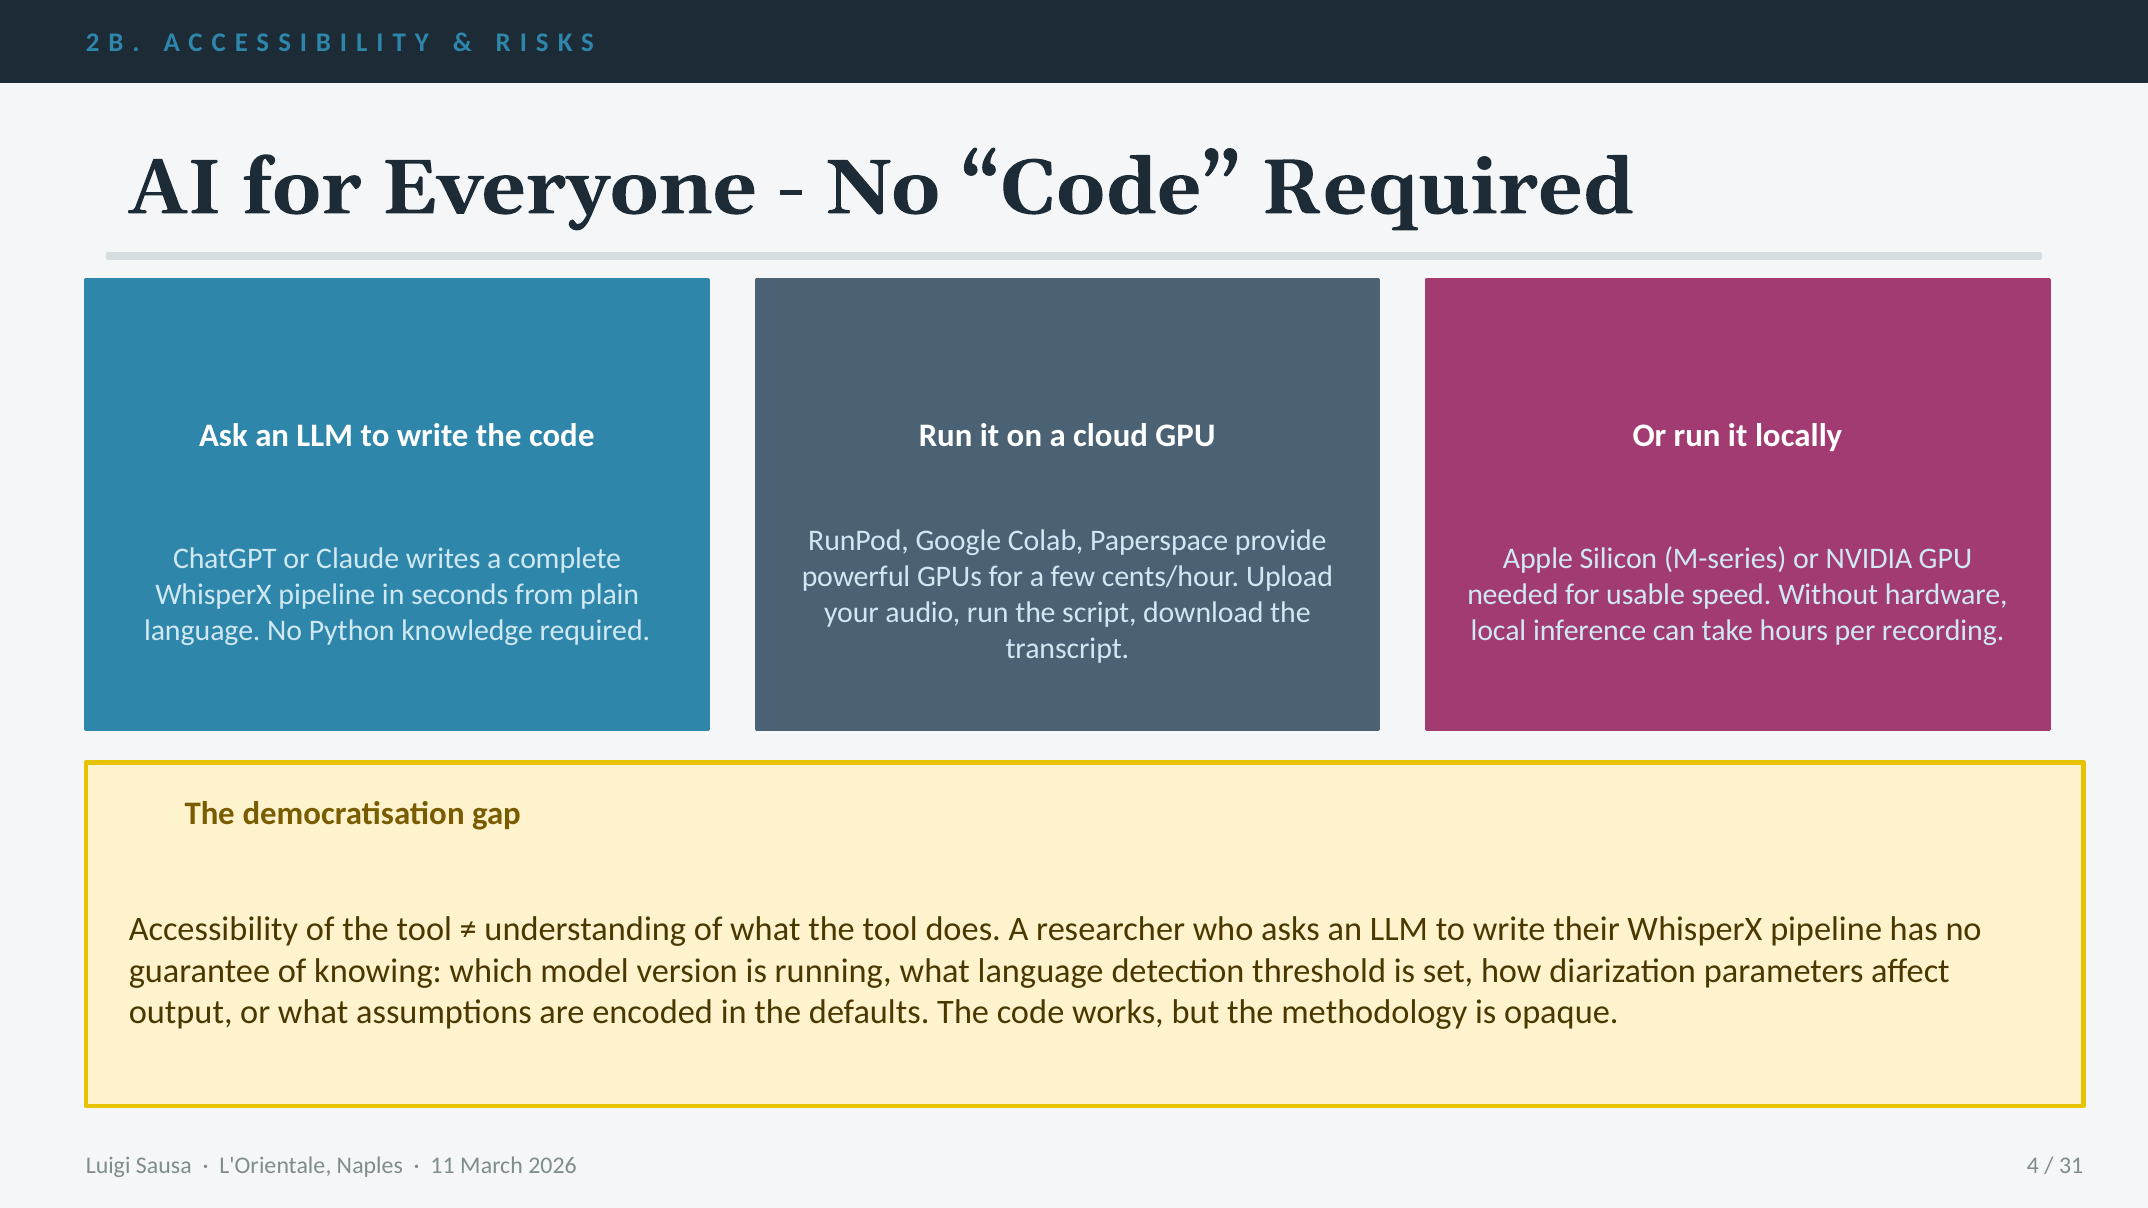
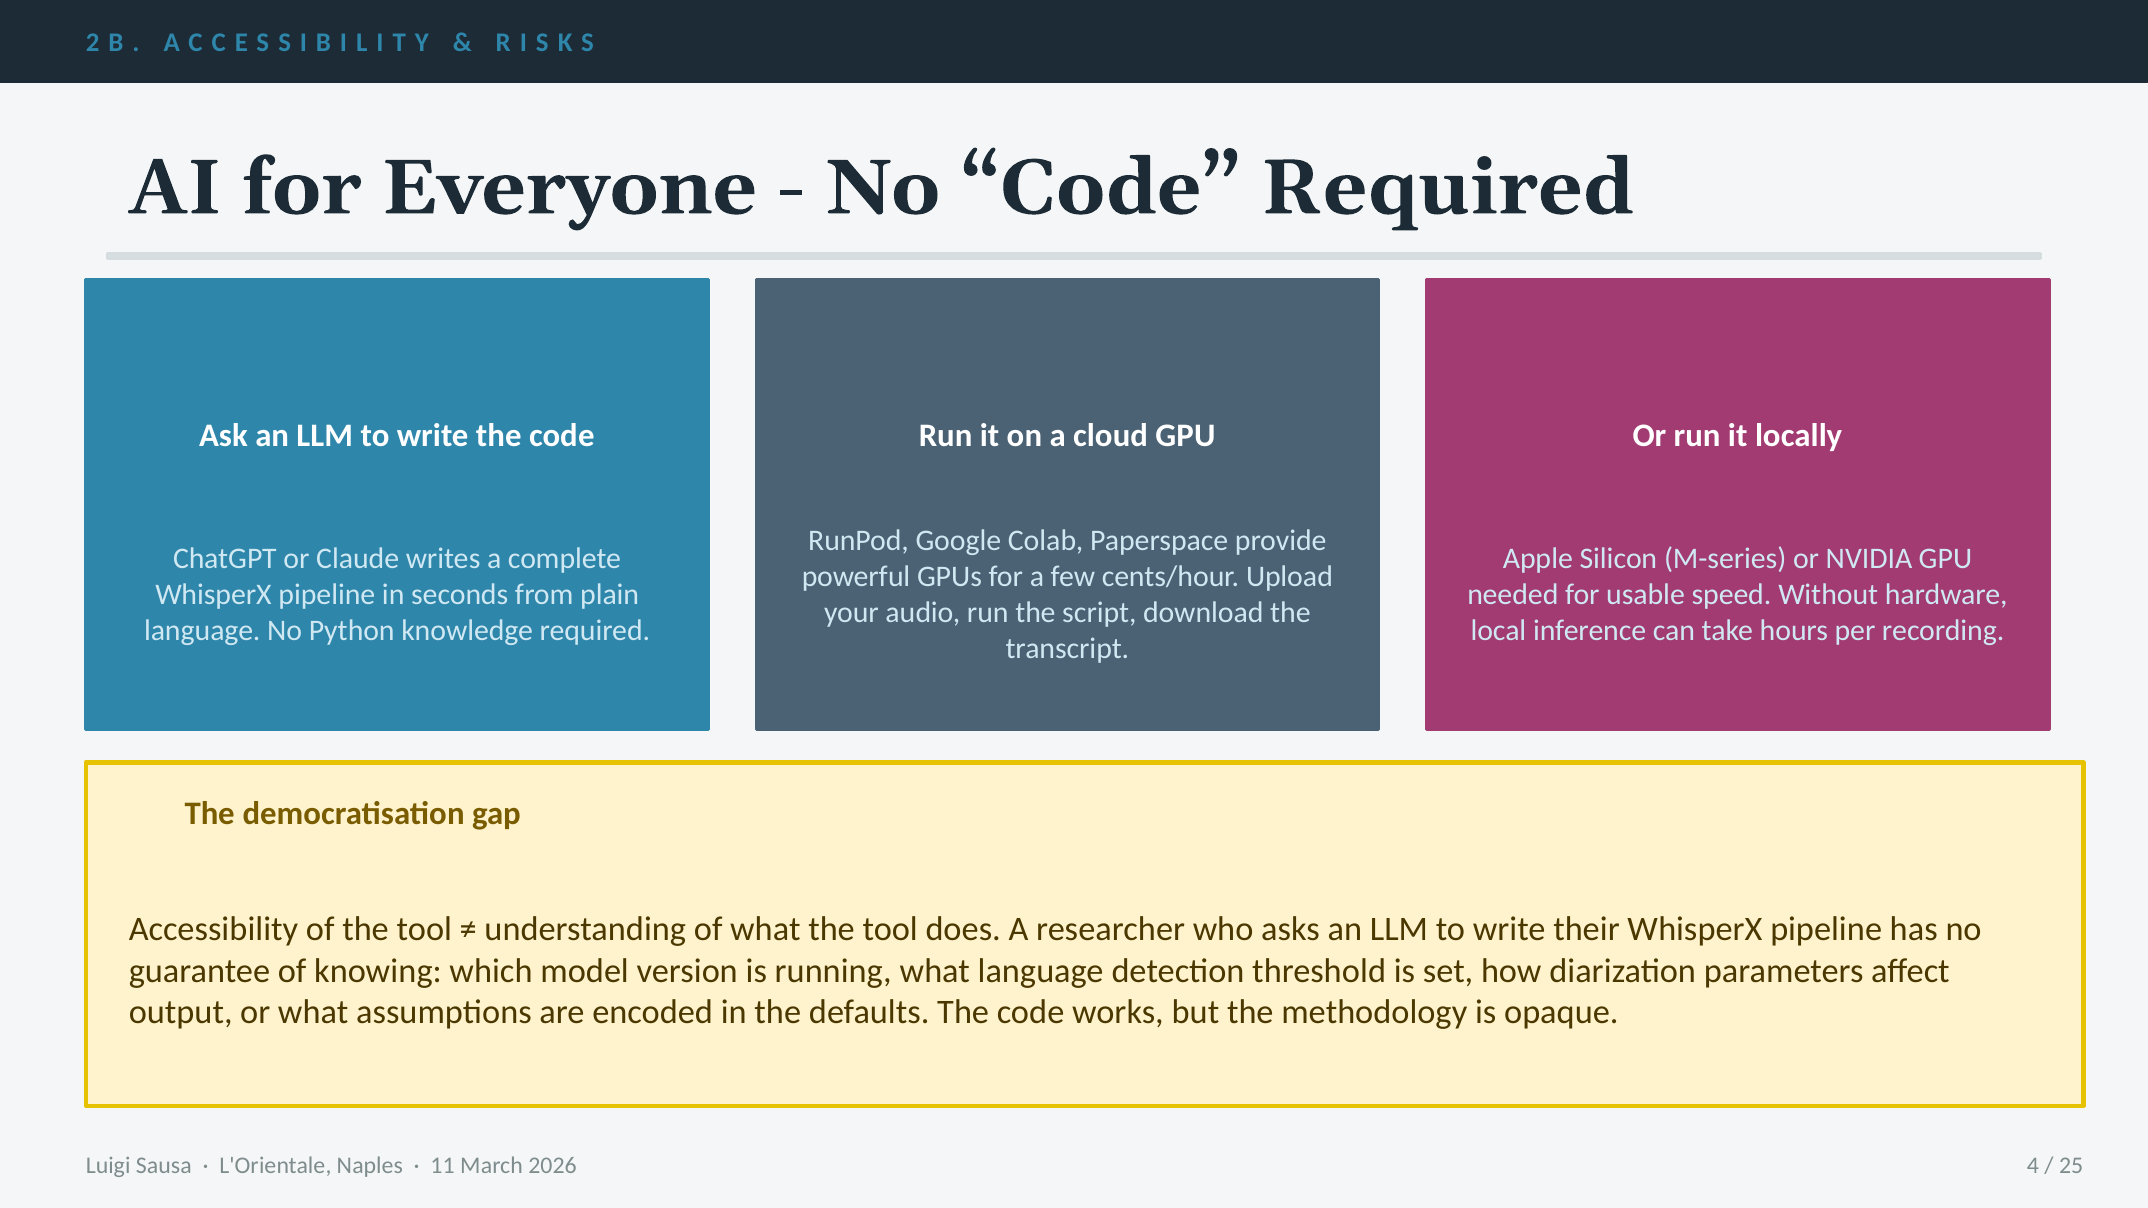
31: 31 -> 25 (2071, 1166)
